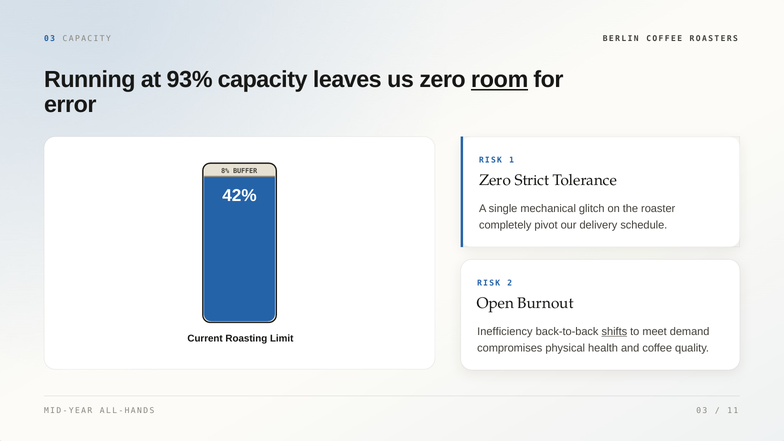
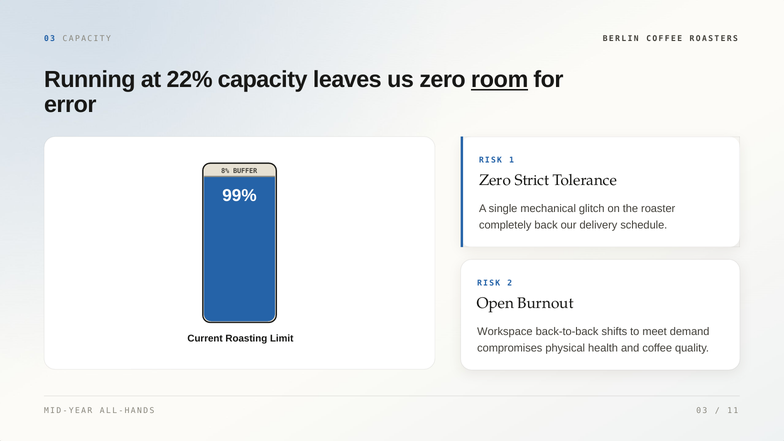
93%: 93% -> 22% (190, 80)
42%: 42% -> 99% (239, 195)
pivot: pivot -> back (546, 225)
Inefficiency: Inefficiency -> Workspace (505, 332)
shifts underline: present -> none (614, 332)
